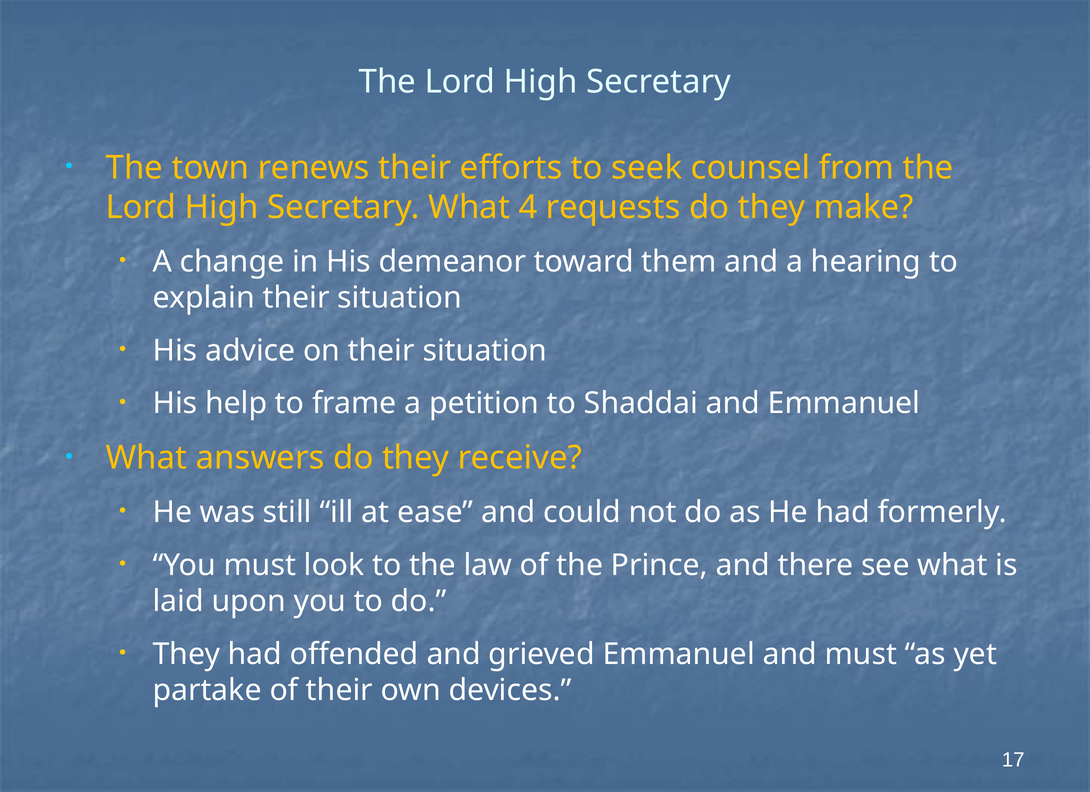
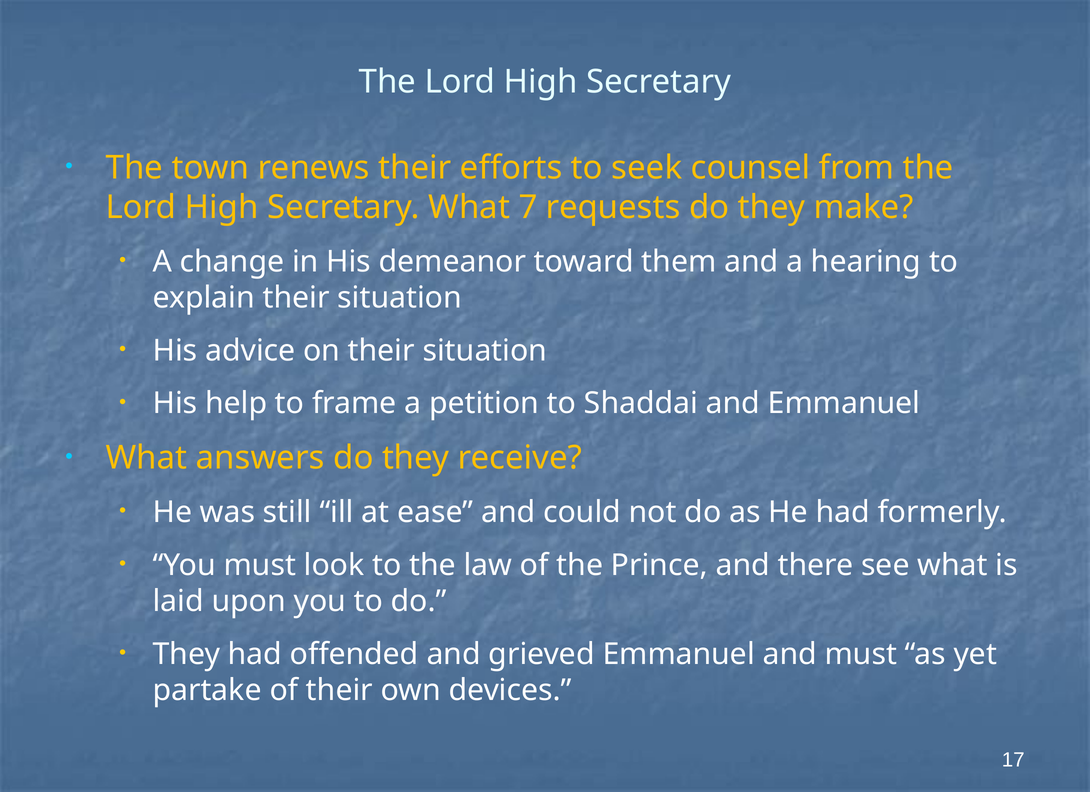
4: 4 -> 7 (528, 208)
